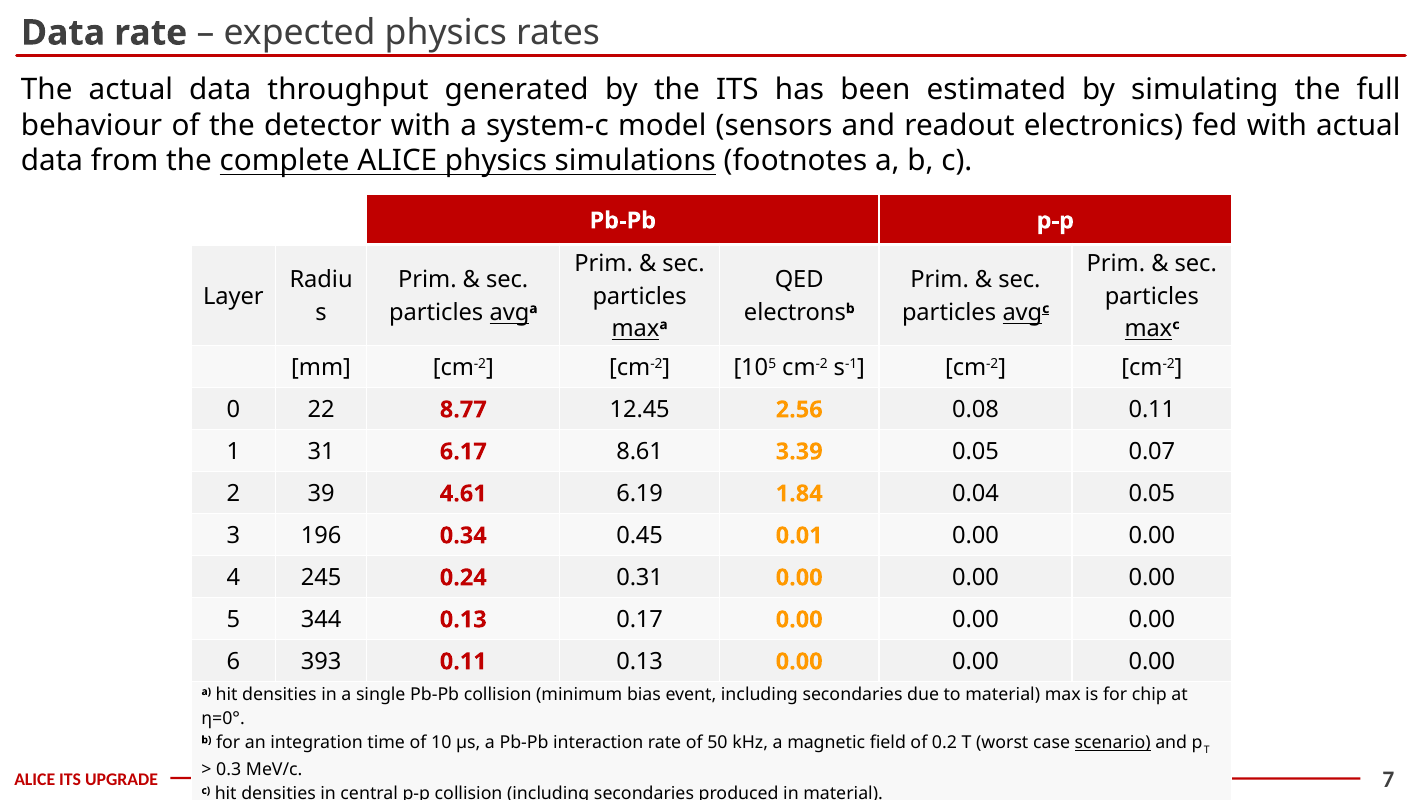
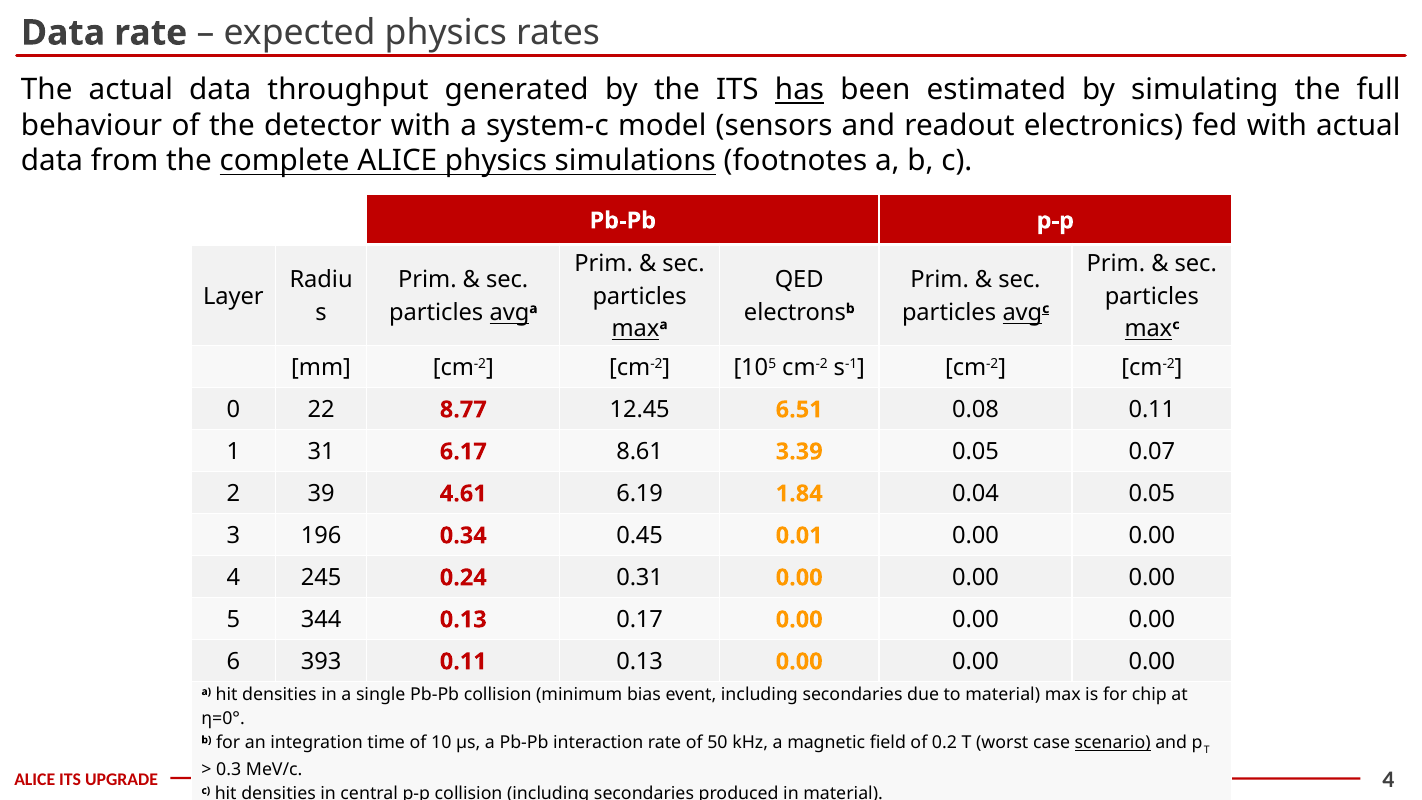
has underline: none -> present (800, 90)
2.56: 2.56 -> 6.51 (799, 410)
7: 7 -> 4 (1388, 780)
